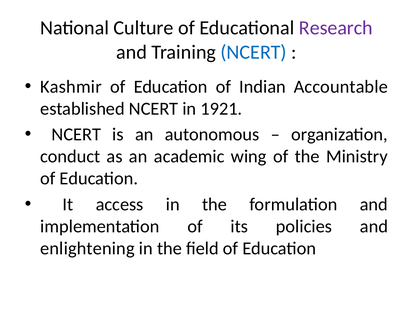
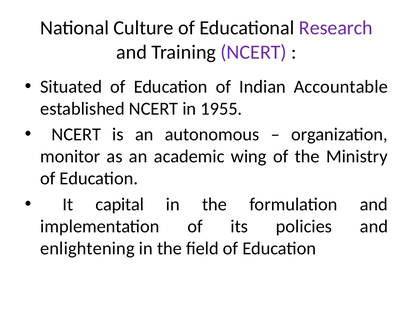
NCERT colour: blue -> purple (254, 52)
Kashmir: Kashmir -> Situated (71, 87)
1921: 1921 -> 1955 (221, 109)
conduct: conduct -> monitor (70, 156)
access: access -> capital (120, 204)
